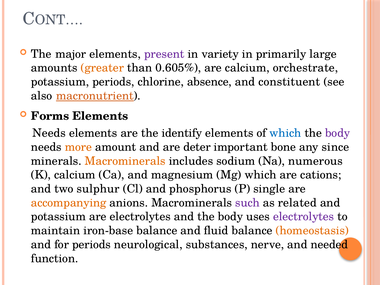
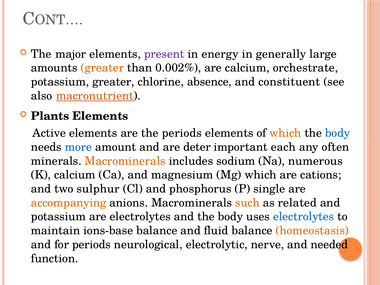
variety: variety -> energy (220, 54)
primarily: primarily -> generally (281, 54)
0.605%: 0.605% -> 0.002% (178, 68)
potassium periods: periods -> greater (113, 82)
Forms: Forms -> Plants (50, 116)
Needs: Needs -> Active (49, 133)
the identify: identify -> periods (182, 133)
which colour: blue -> orange (285, 133)
body colour: purple -> blue (338, 133)
more colour: orange -> blue (78, 147)
bone: bone -> each (283, 147)
since: since -> often (336, 147)
such colour: purple -> orange (248, 203)
electrolytes colour: purple -> blue (304, 217)
iron-base: iron-base -> ions-base (108, 231)
substances: substances -> electrolytic (217, 245)
